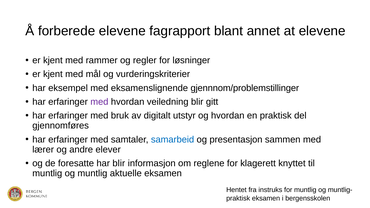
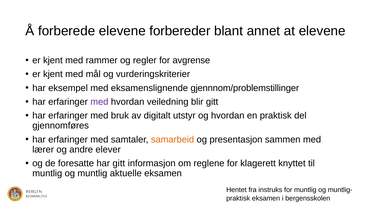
fagrapport: fagrapport -> forbereder (180, 31)
løsninger: løsninger -> avgrense (191, 60)
samarbeid colour: blue -> orange (173, 140)
har blir: blir -> gitt (119, 163)
